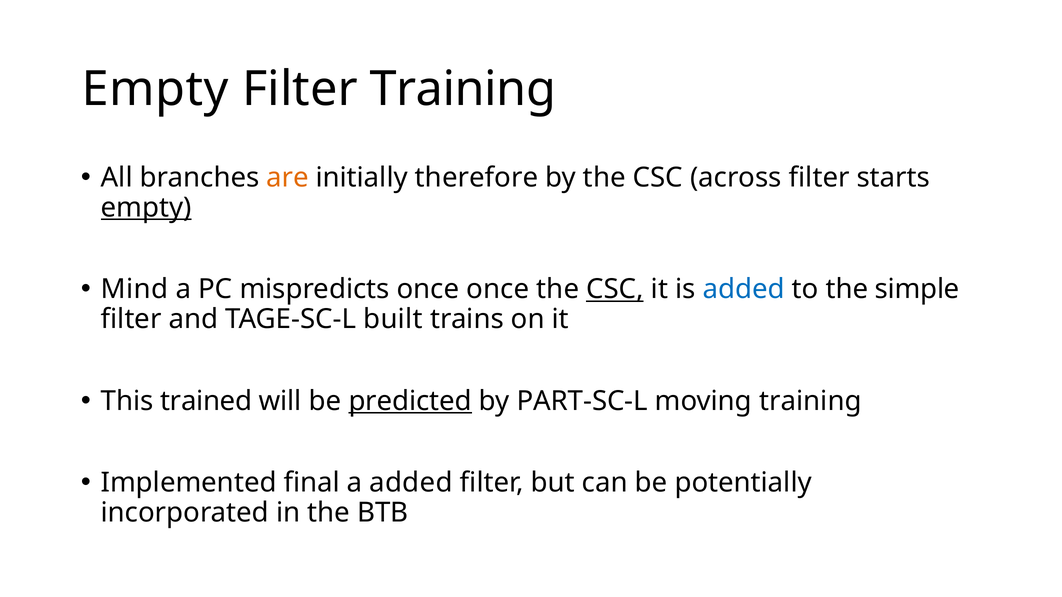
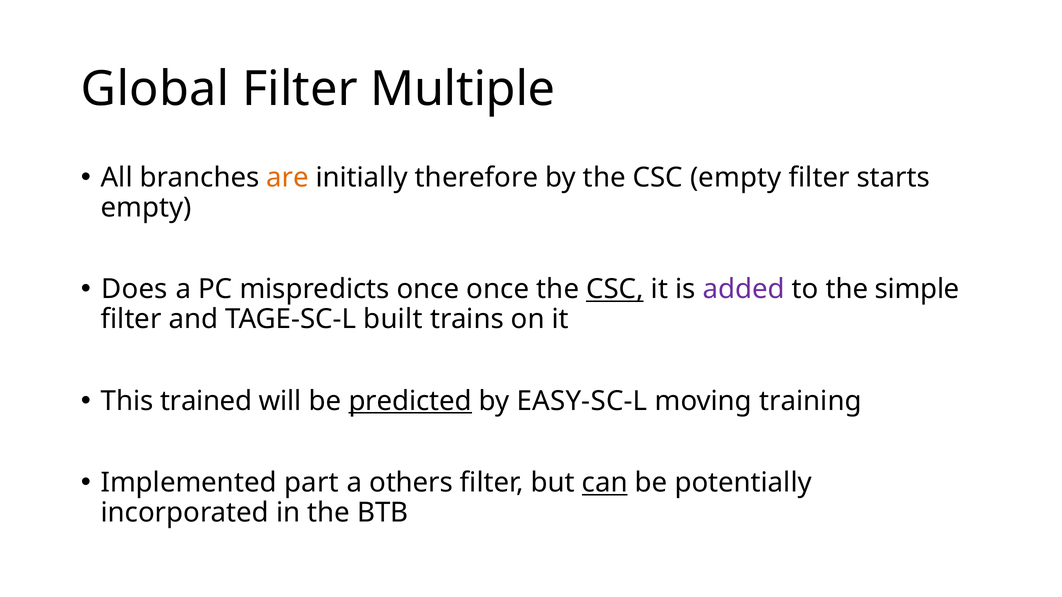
Empty: Empty -> Global (155, 89)
Filter Training: Training -> Multiple (463, 89)
CSC across: across -> empty (736, 178)
empty underline: present -> none (146, 208)
Mind: Mind -> Does (134, 289)
added colour: blue -> purple (744, 289)
PART-SC-L: PART-SC-L -> EASY-SC-L (582, 401)
final: final -> part (312, 483)
a added: added -> others (411, 483)
can underline: none -> present (605, 483)
